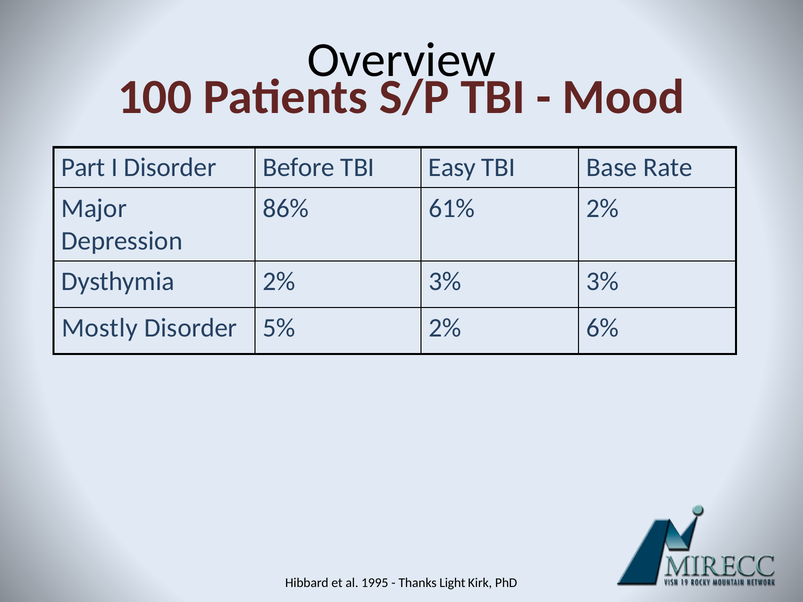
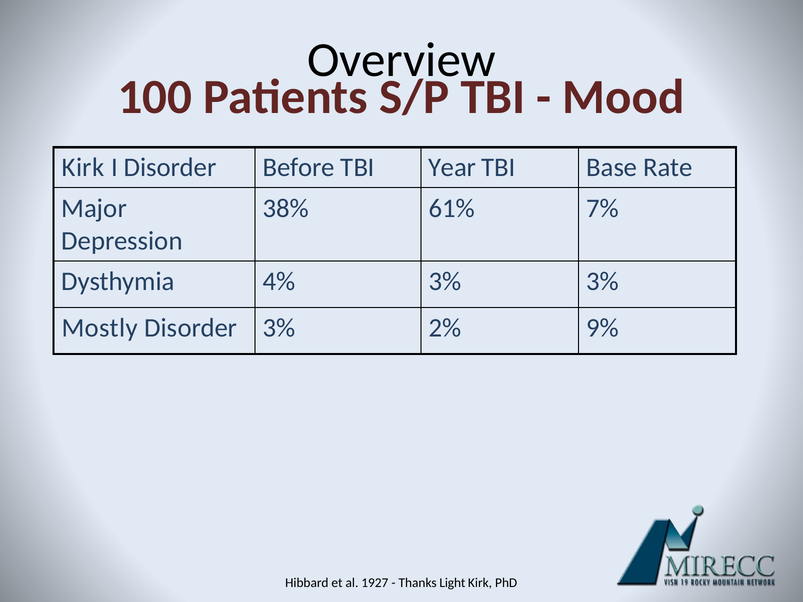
Part: Part -> Kirk (83, 168)
Easy: Easy -> Year (452, 168)
86%: 86% -> 38% (286, 208)
61% 2%: 2% -> 7% (603, 208)
Dysthymia 2%: 2% -> 4% (279, 281)
Disorder 5%: 5% -> 3% (279, 328)
6%: 6% -> 9% (603, 328)
1995: 1995 -> 1927 (375, 583)
